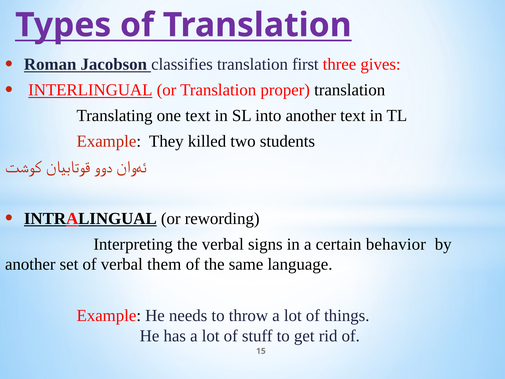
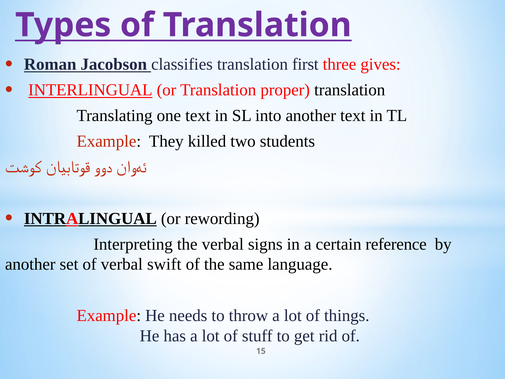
behavior: behavior -> reference (396, 244)
them: them -> swift (164, 264)
